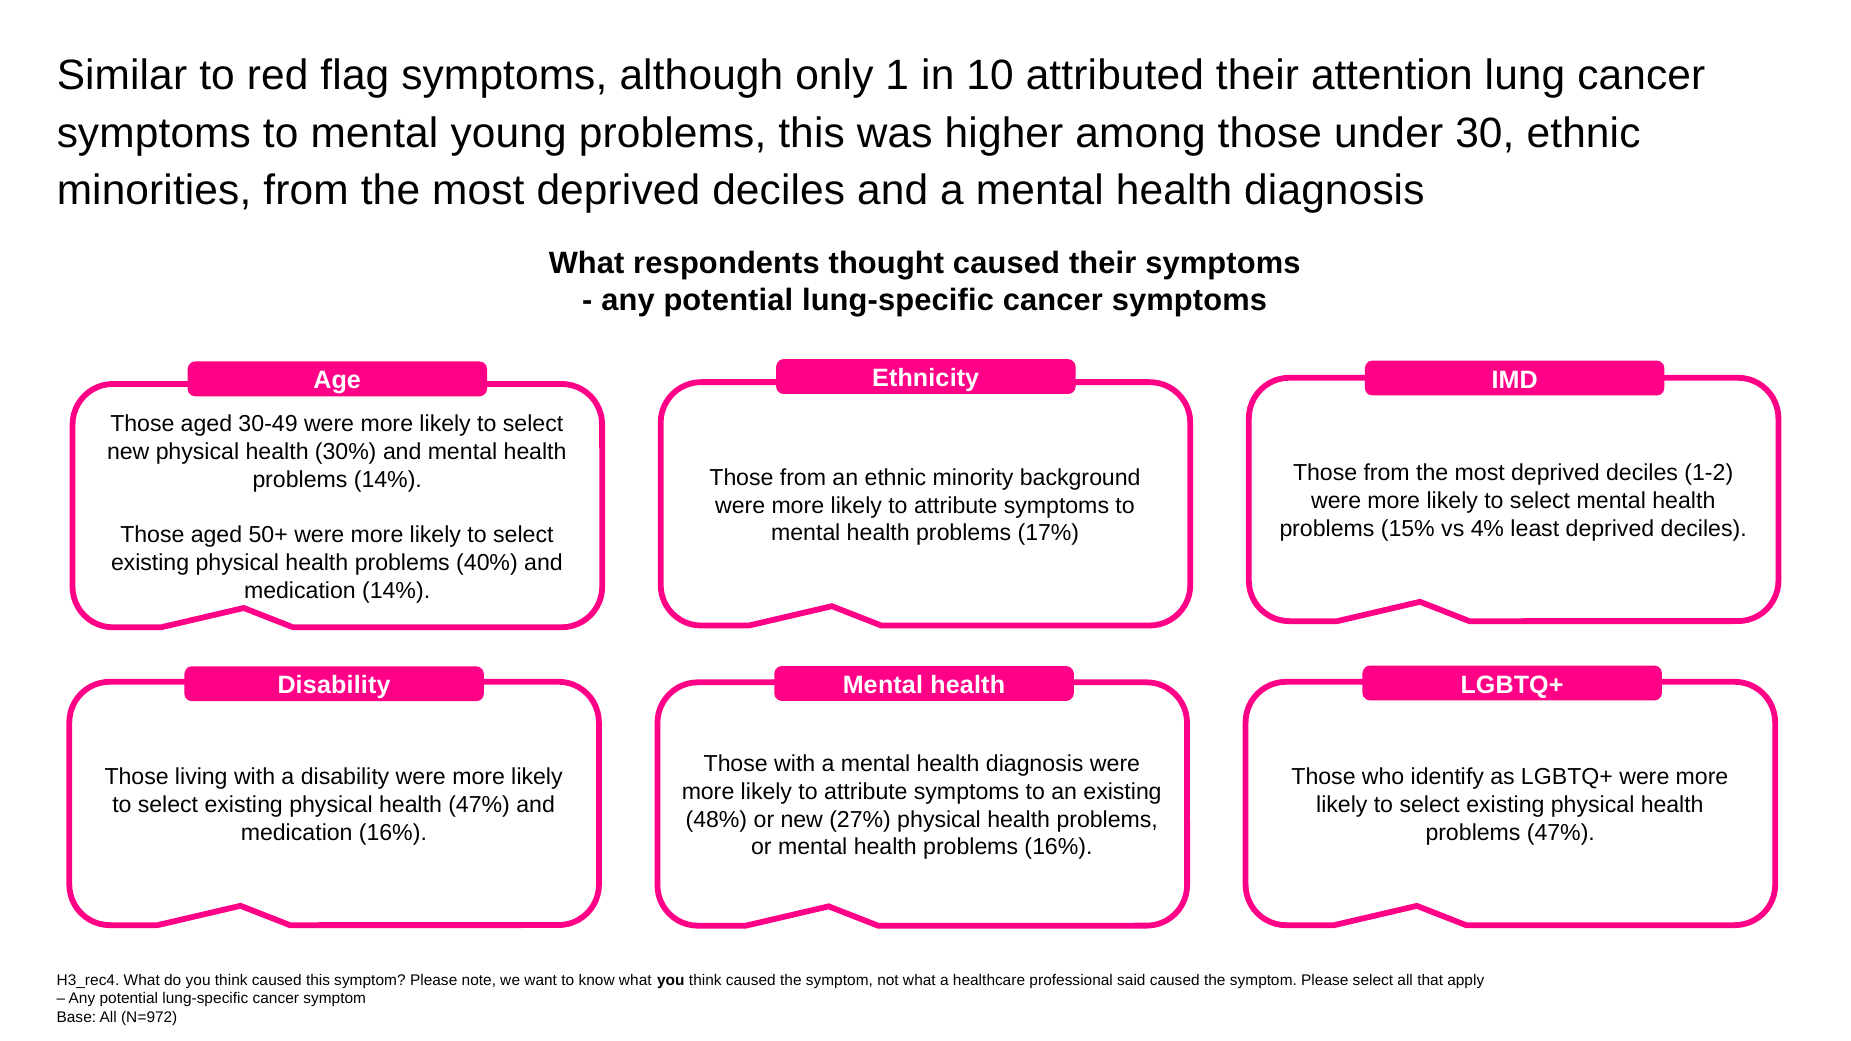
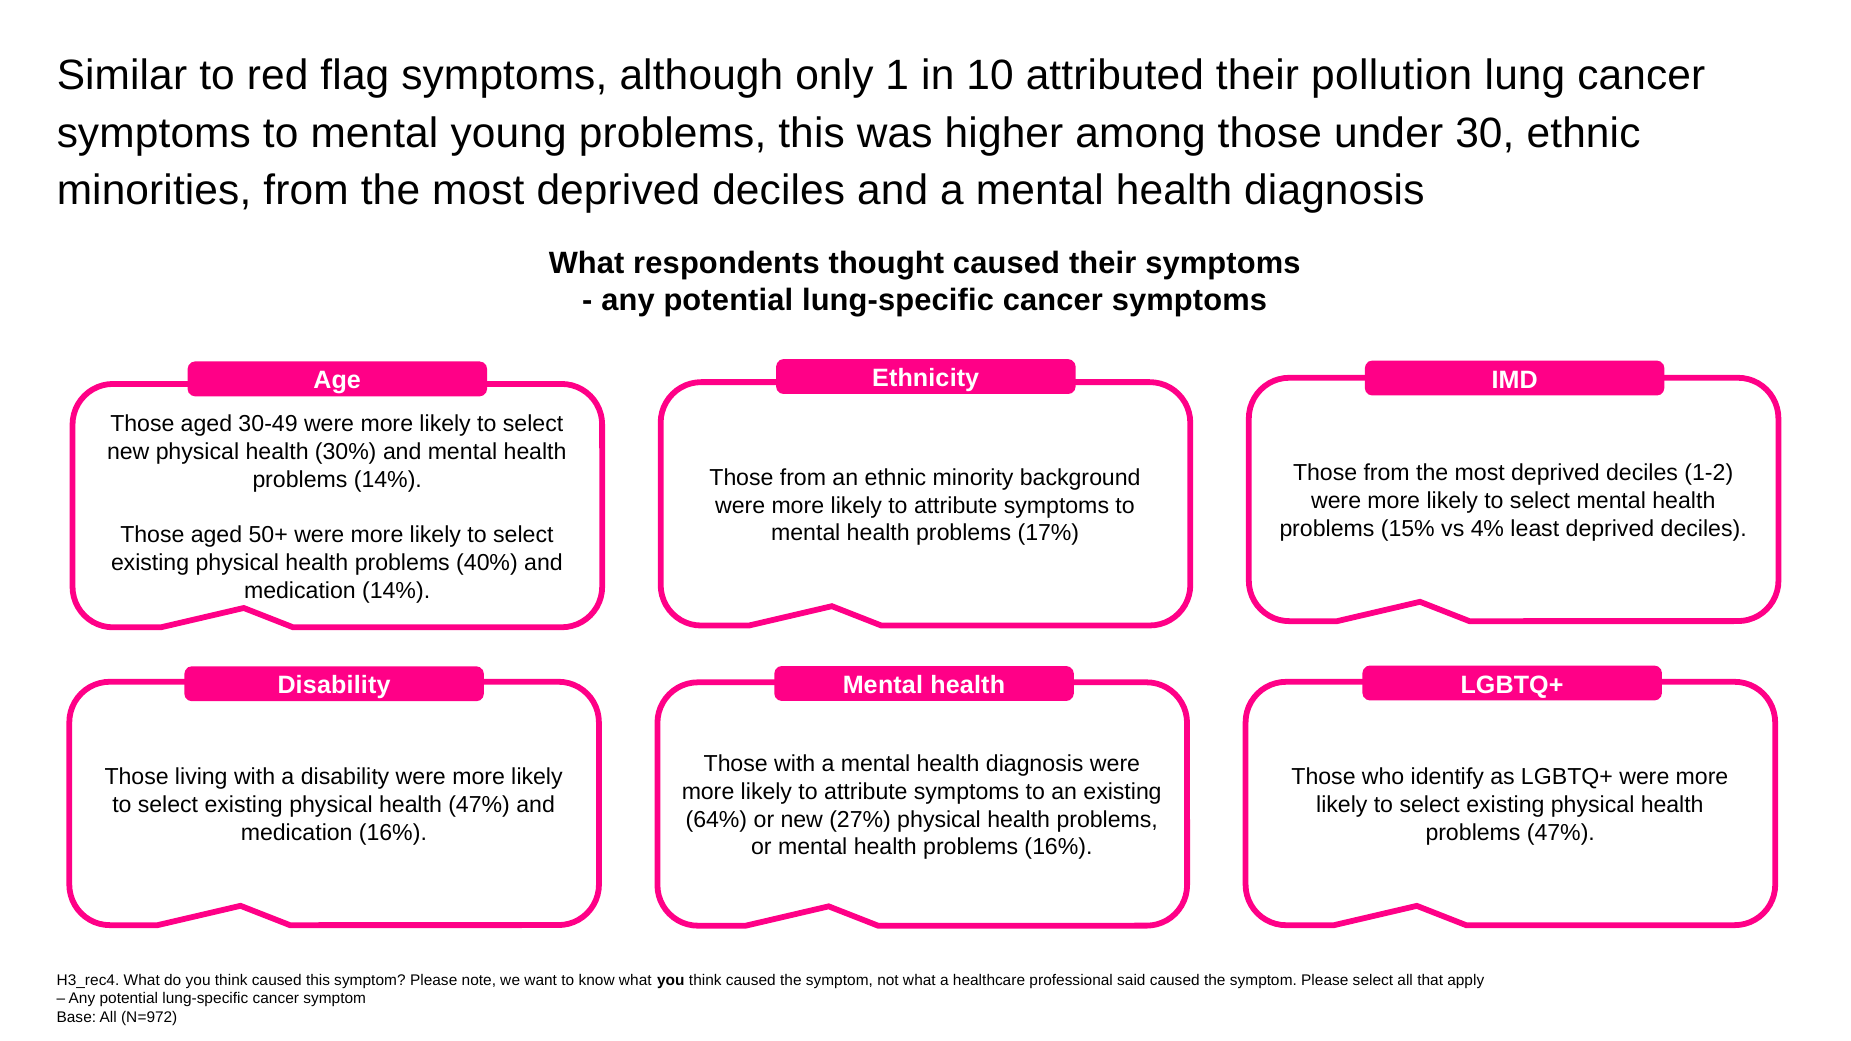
attention: attention -> pollution (1392, 76)
48%: 48% -> 64% (716, 820)
